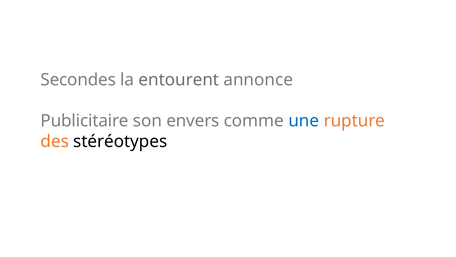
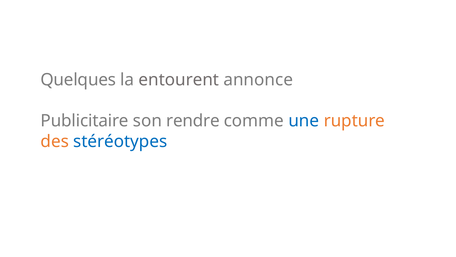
Secondes: Secondes -> Quelques (78, 80)
envers: envers -> rendre (193, 121)
stéréotypes colour: black -> blue (120, 141)
